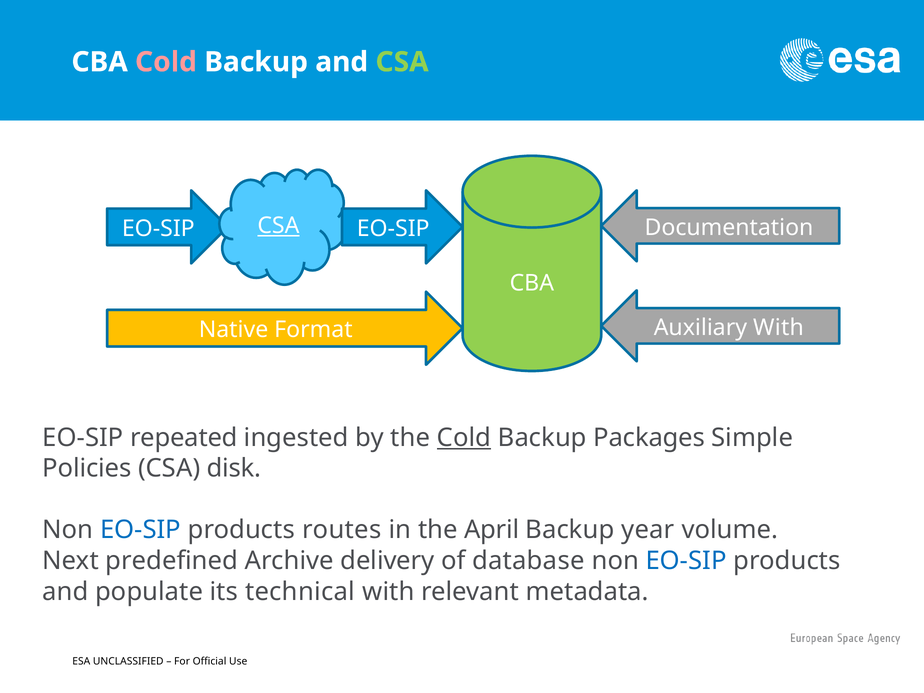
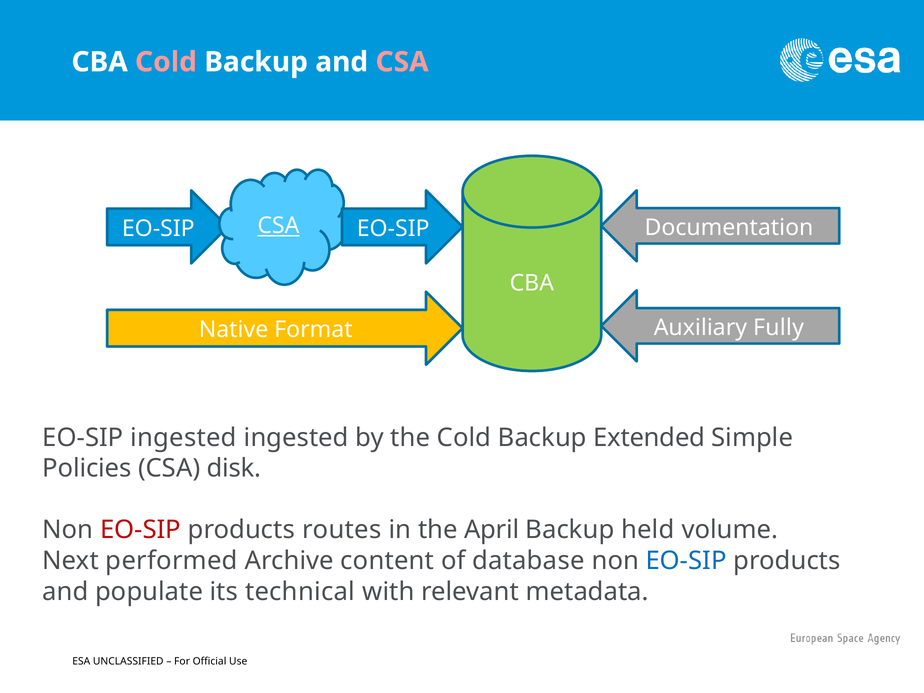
CSA colour: light green -> pink (402, 62)
Auxiliary With: With -> Fully (778, 327)
EO-SIP repeated: repeated -> ingested (184, 438)
Cold underline: present -> none (464, 438)
Packages: Packages -> Extended (649, 438)
EO-SIP colour: blue -> red (141, 530)
year: year -> held (648, 530)
predefined: predefined -> performed (172, 561)
delivery: delivery -> content (387, 561)
